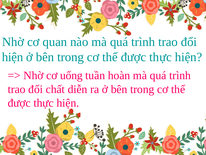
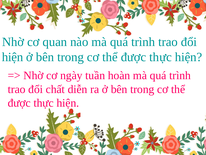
uống: uống -> ngày (71, 75)
